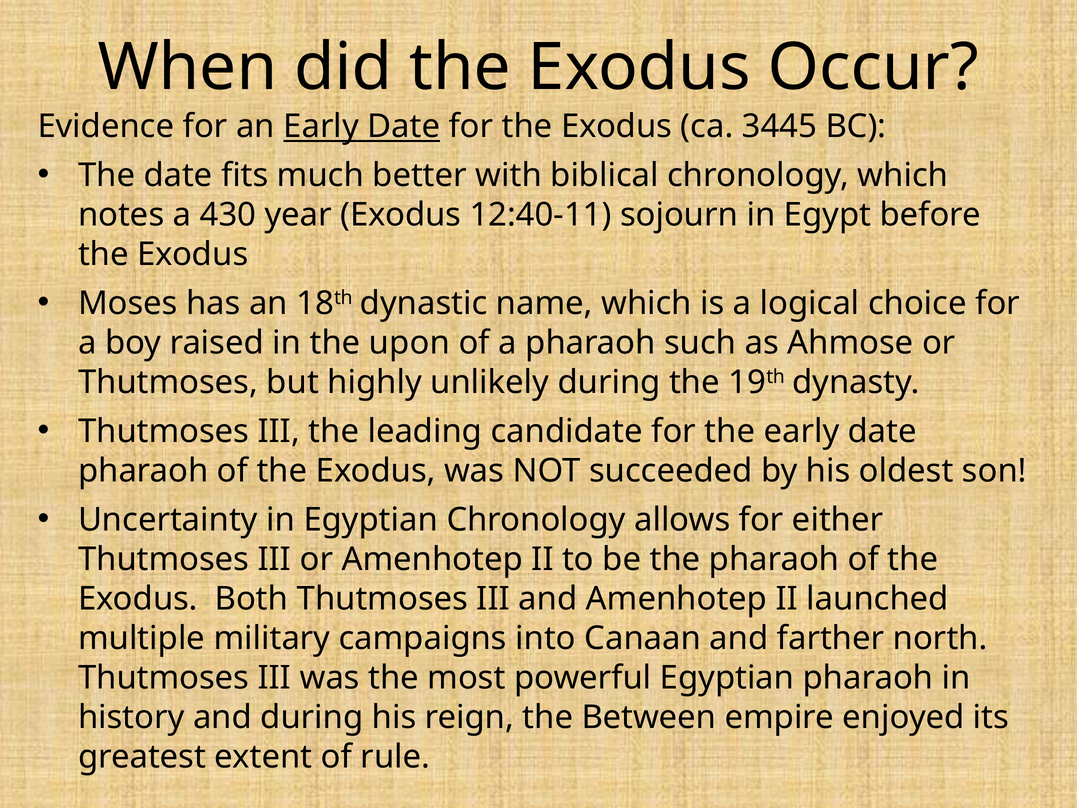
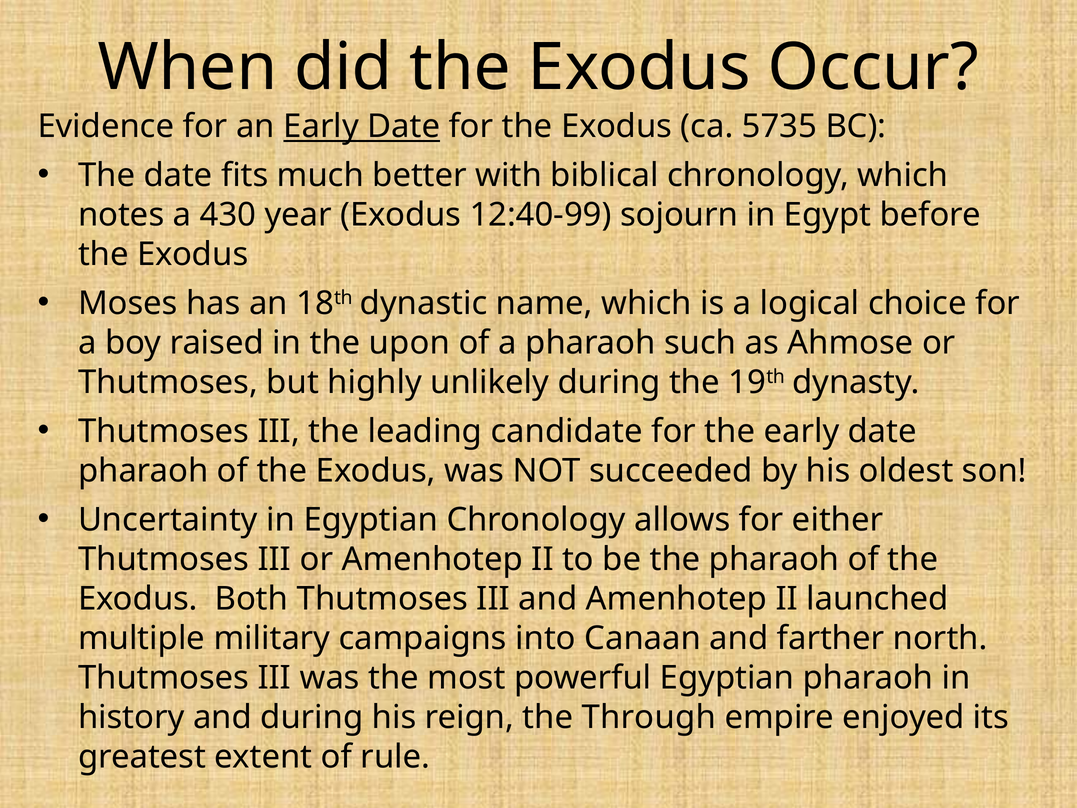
3445: 3445 -> 5735 (779, 126)
12:40-11: 12:40-11 -> 12:40-99 (541, 215)
Between: Between -> Through (649, 717)
